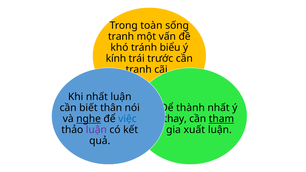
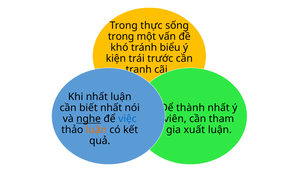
toàn: toàn -> thực (151, 26)
tranh: tranh -> trong (121, 37)
kính: kính -> kiện (116, 59)
biết thân: thân -> nhất (111, 108)
thay: thay -> viên (175, 119)
tham underline: present -> none (221, 119)
luận colour: purple -> orange (96, 130)
